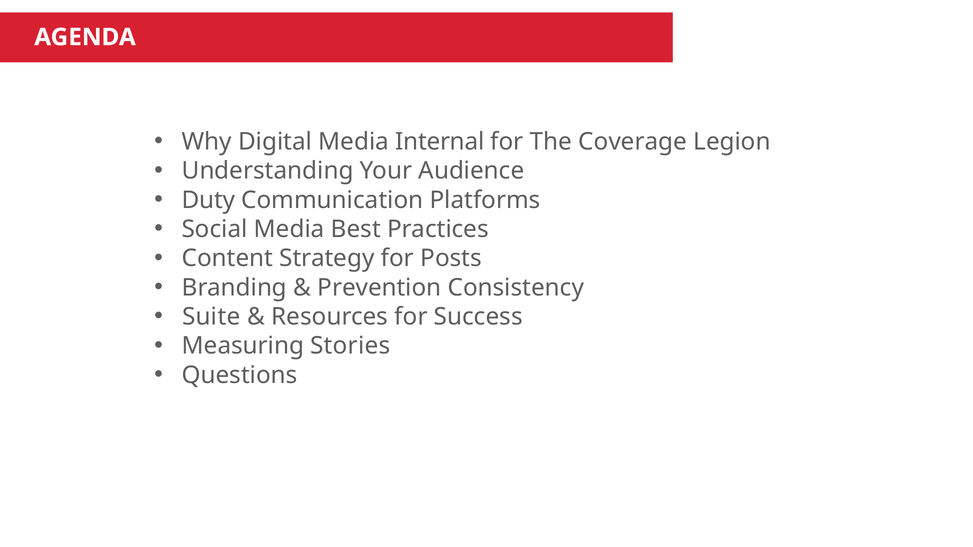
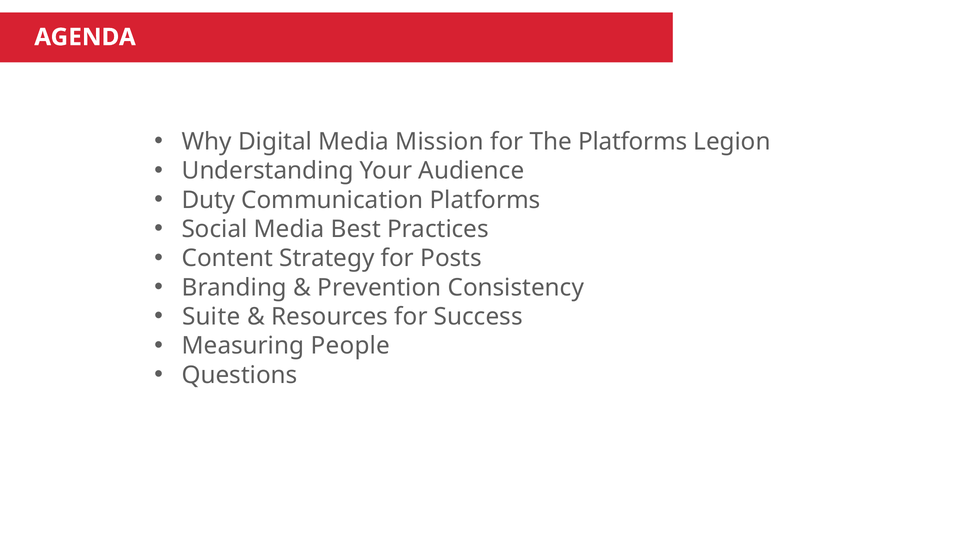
Internal: Internal -> Mission (440, 142)
The Coverage: Coverage -> Platforms (633, 142)
Stories: Stories -> People (350, 346)
